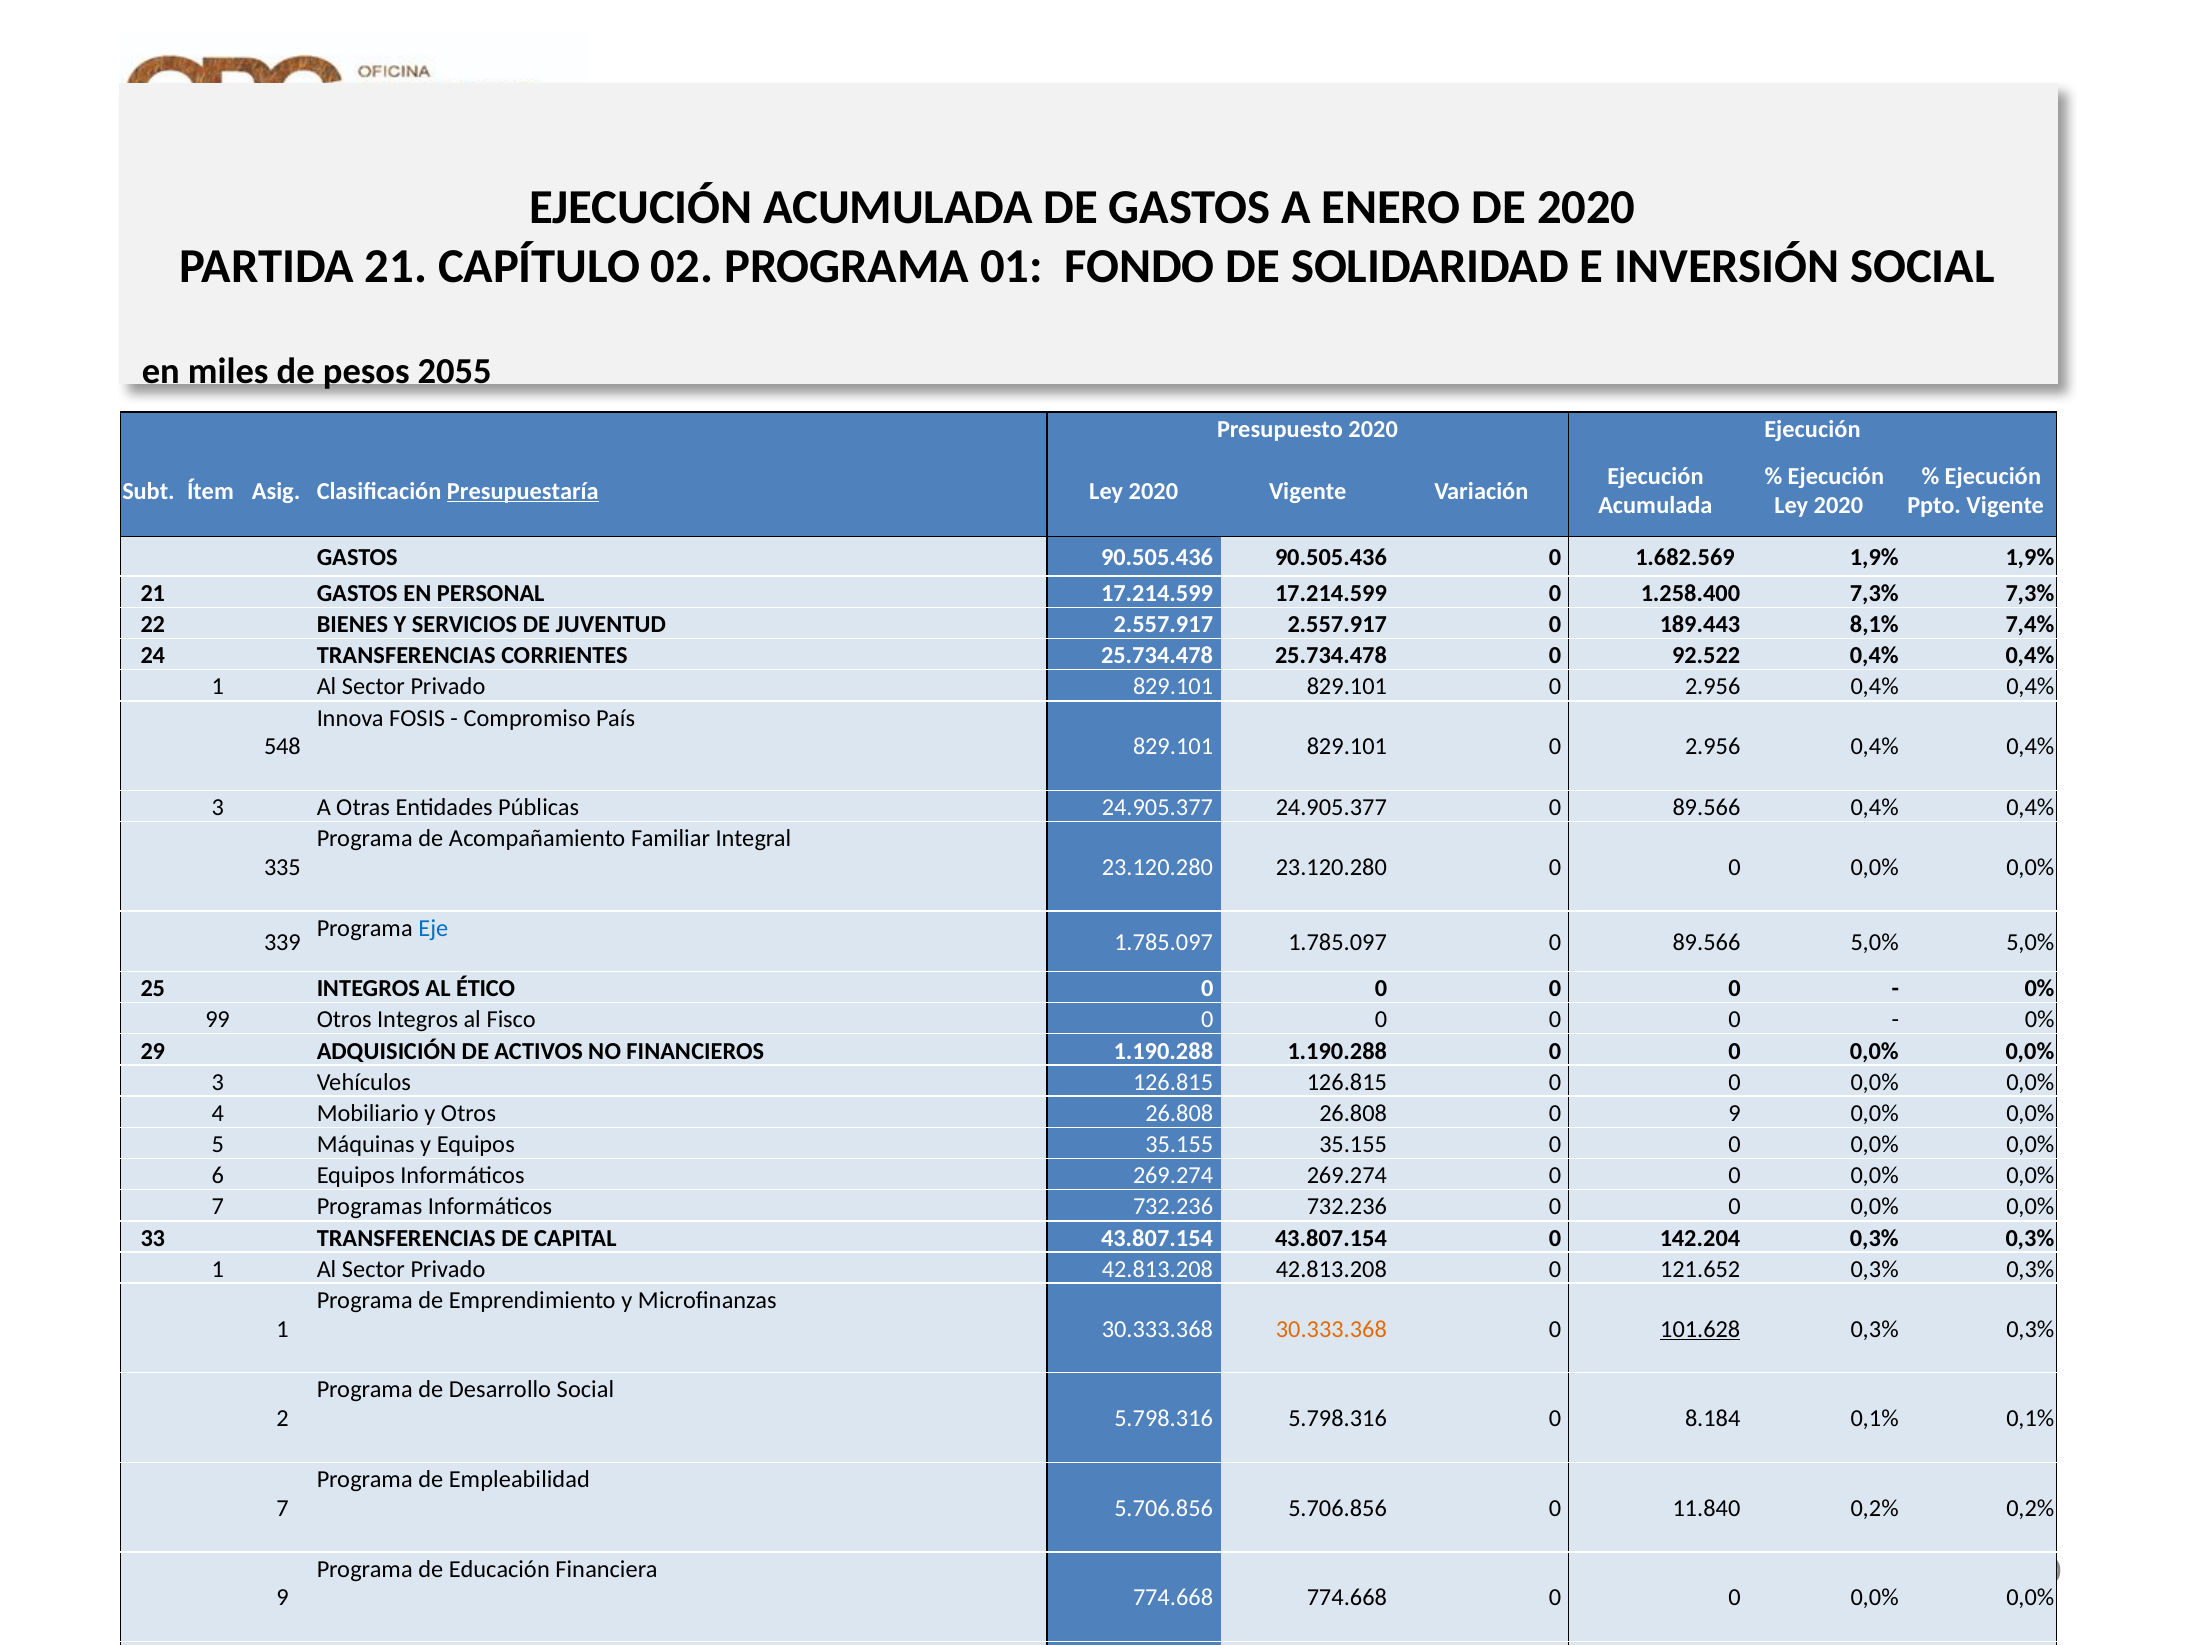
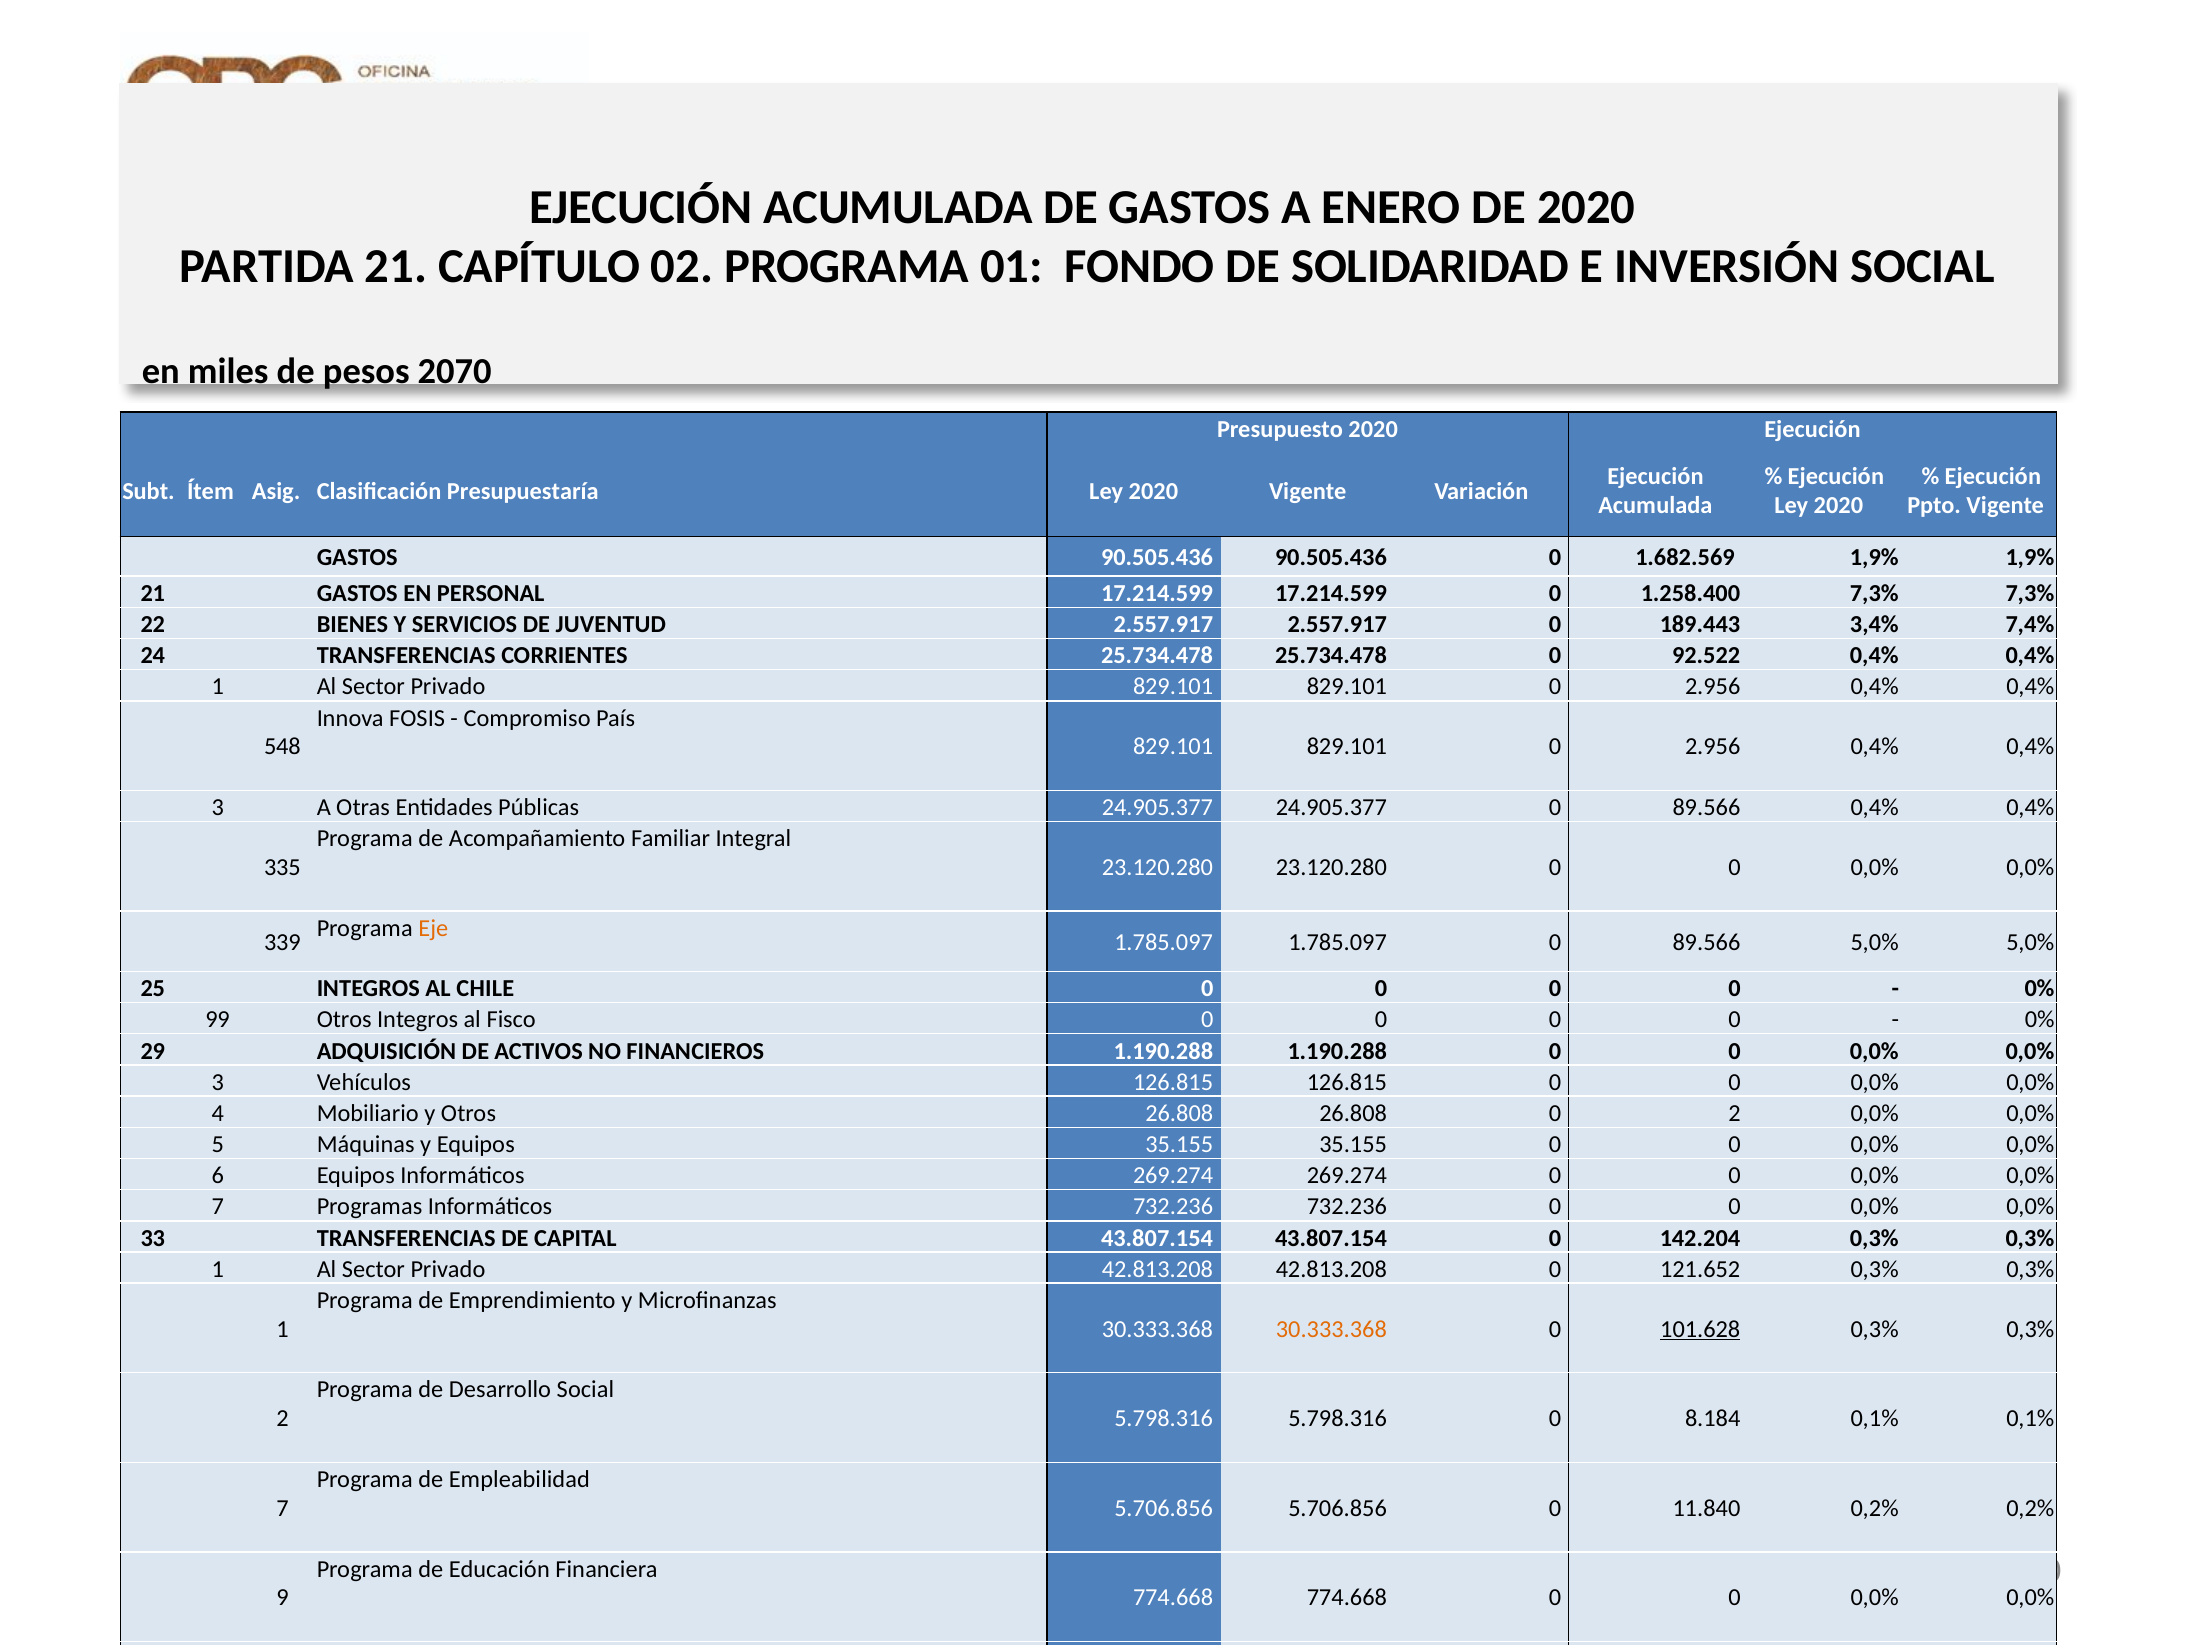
2055: 2055 -> 2070 (455, 371)
Presupuestaría underline: present -> none (523, 491)
8,1%: 8,1% -> 3,4% (1874, 624)
Eje colour: blue -> orange (433, 928)
ÉTICO: ÉTICO -> CHILE (485, 988)
0 9: 9 -> 2 (1735, 1113)
